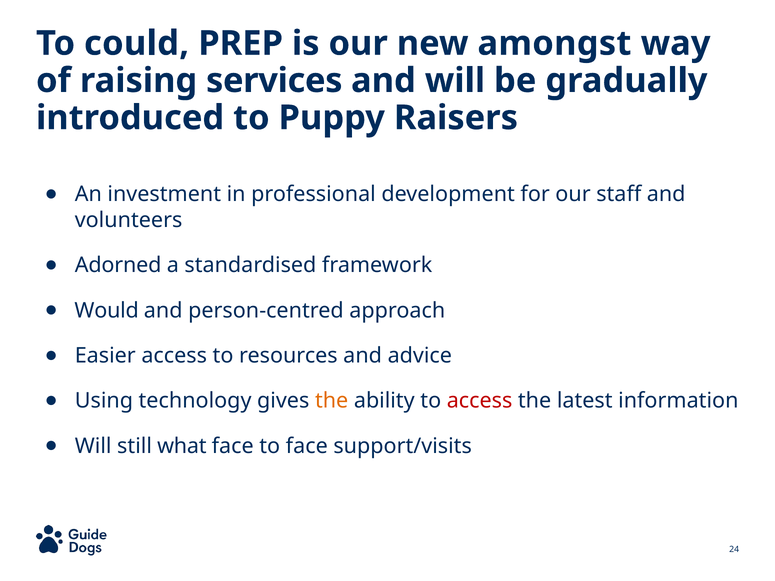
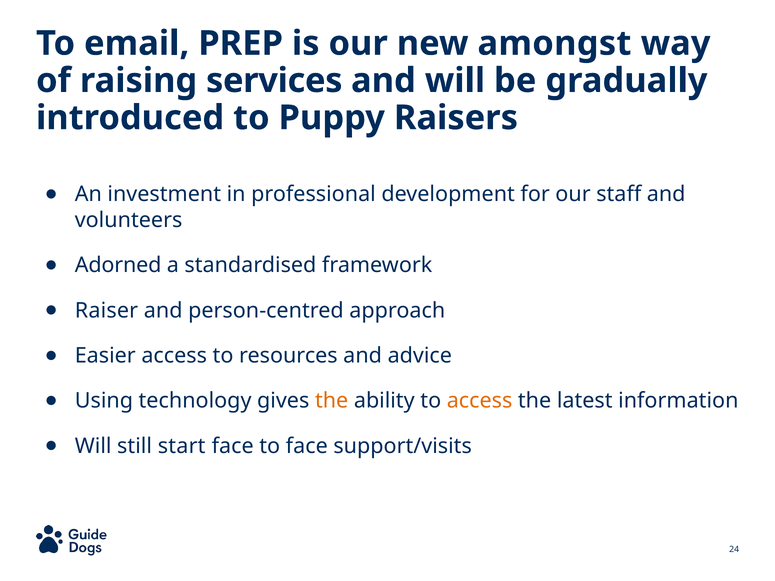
could: could -> email (137, 43)
Would: Would -> Raiser (106, 311)
access colour: red -> orange (480, 401)
what: what -> start (182, 446)
